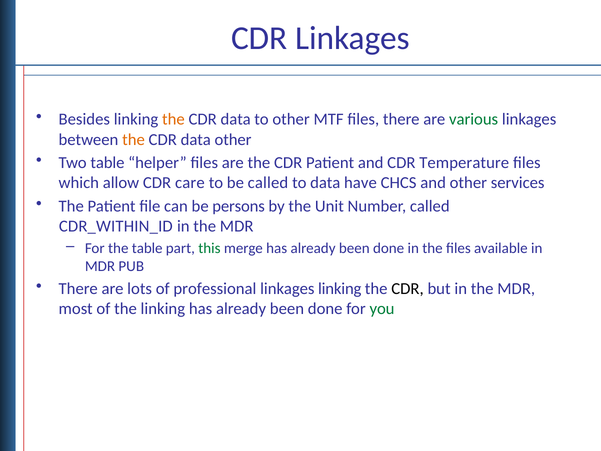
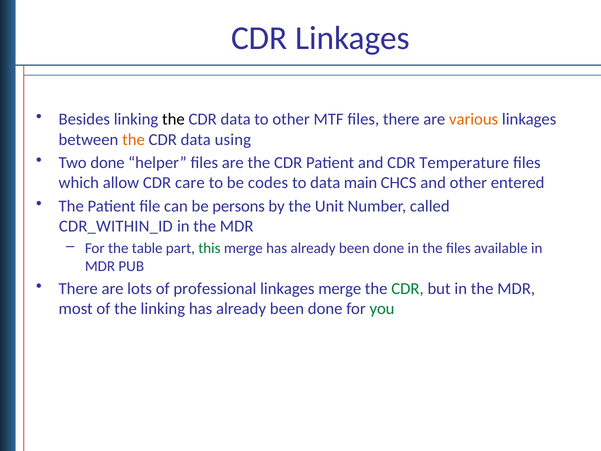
the colour: orange -> black (173, 119)
various colour: green -> orange (474, 119)
data other: other -> using (233, 139)
Two table: table -> done (108, 163)
be called: called -> codes (268, 183)
have: have -> main (361, 183)
services: services -> entered (518, 183)
linkages linking: linking -> merge (340, 289)
CDR colour: black -> green (408, 289)
